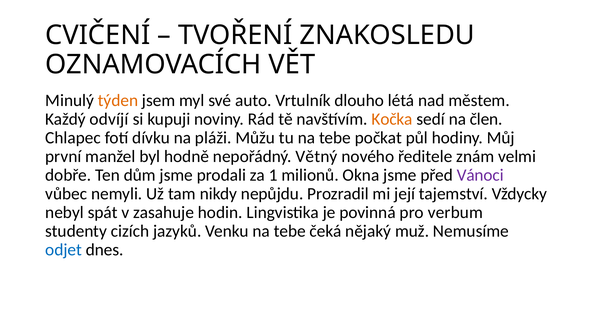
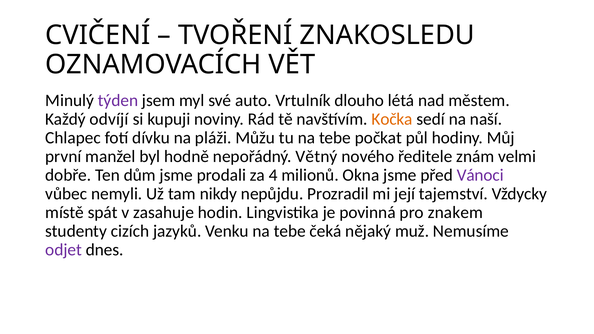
týden colour: orange -> purple (118, 100)
člen: člen -> naší (486, 119)
1: 1 -> 4 (273, 175)
nebyl: nebyl -> místě (65, 212)
verbum: verbum -> znakem (455, 212)
odjet colour: blue -> purple (64, 250)
